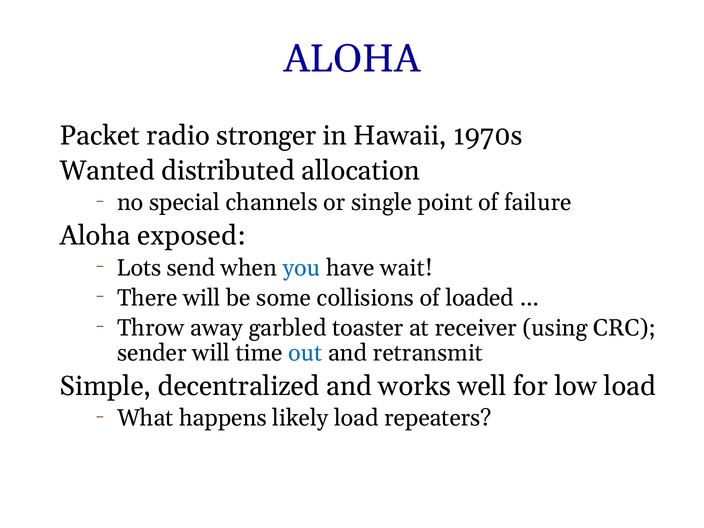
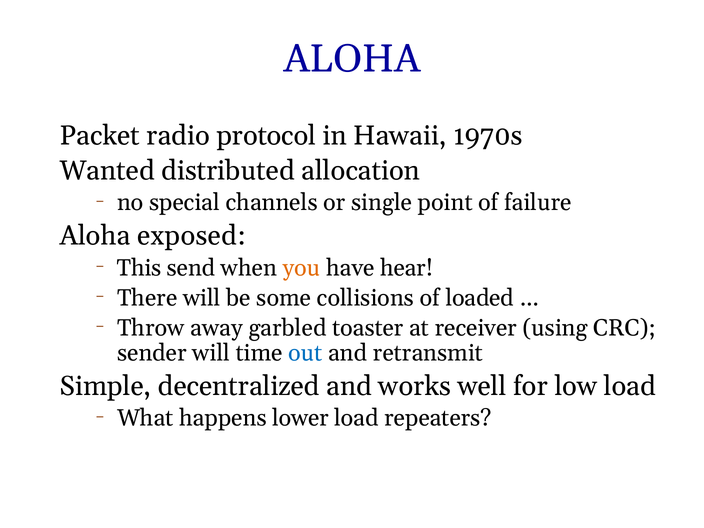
stronger: stronger -> protocol (266, 135)
Lots: Lots -> This (139, 268)
you colour: blue -> orange (302, 268)
wait: wait -> hear (407, 268)
likely: likely -> lower (301, 418)
